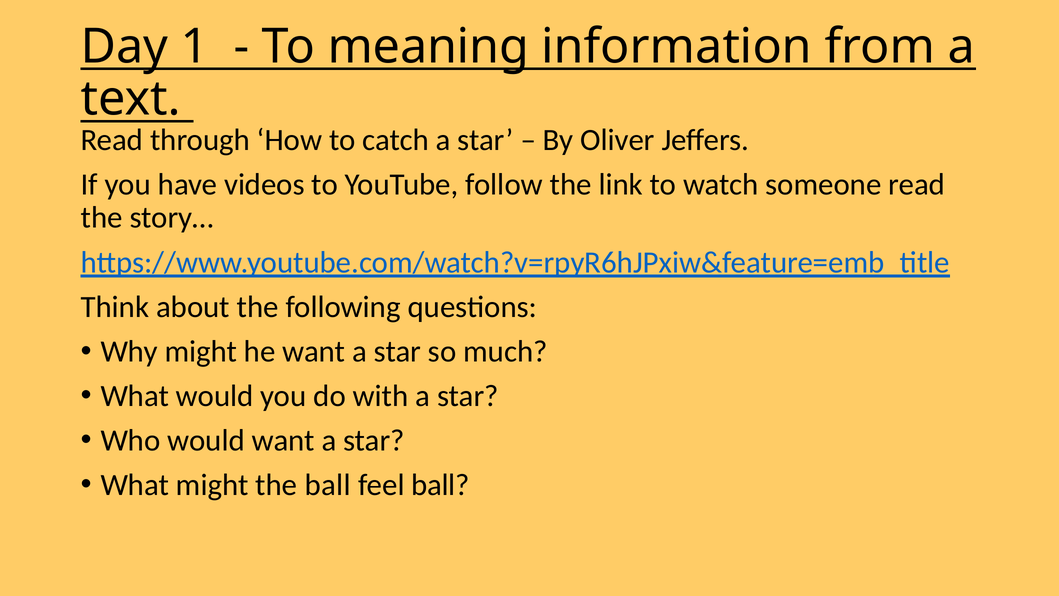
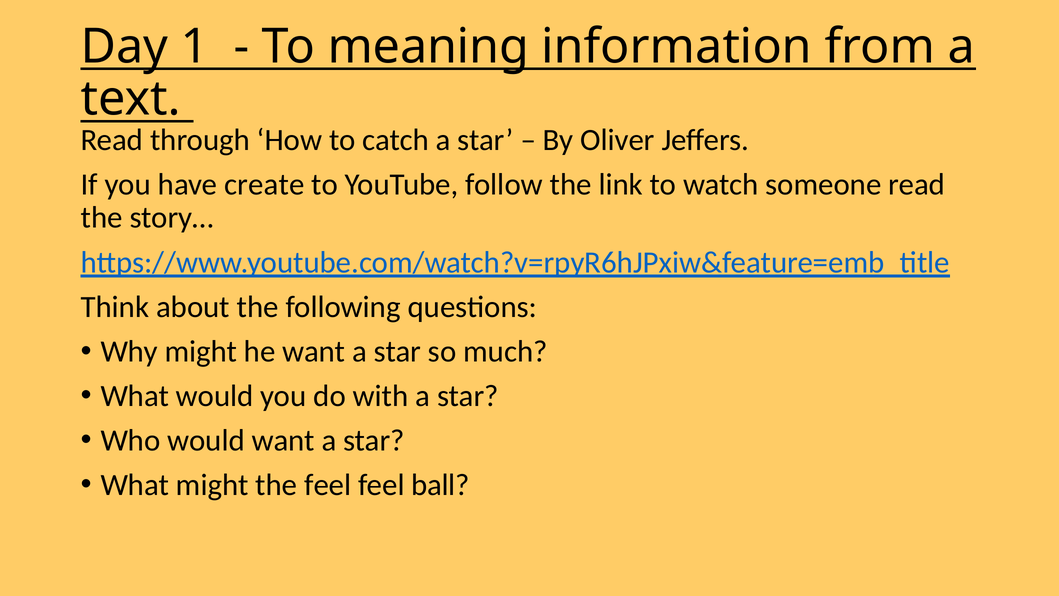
videos: videos -> create (264, 184)
the ball: ball -> feel (328, 485)
